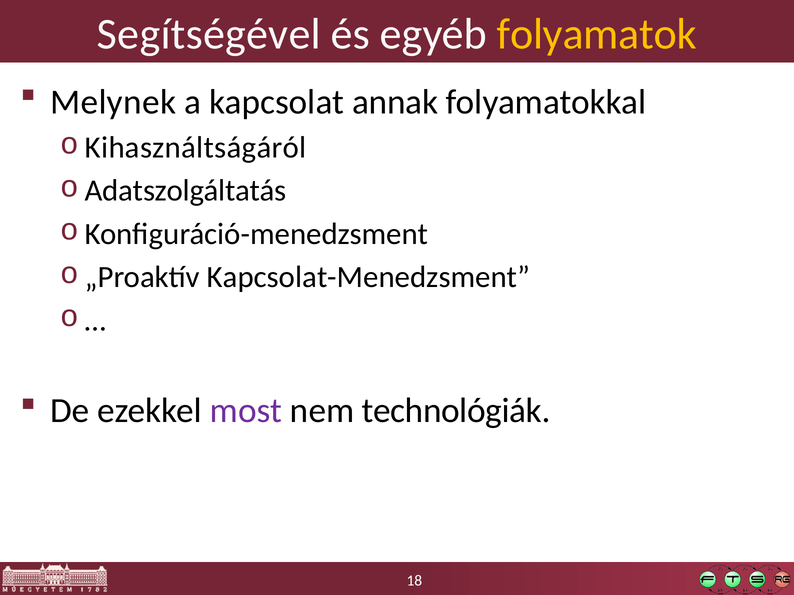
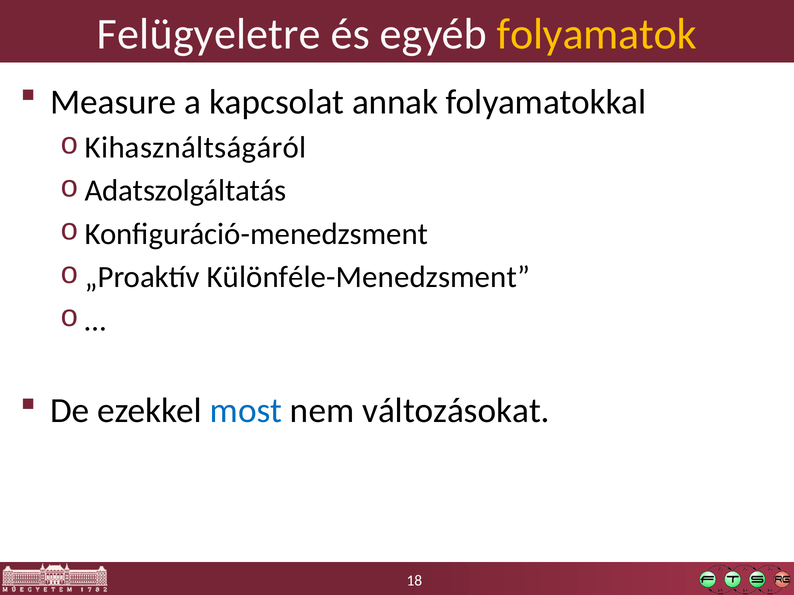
Segítségével: Segítségével -> Felügyeletre (209, 34)
Melynek: Melynek -> Measure (113, 102)
Kapcsolat-Menedzsment: Kapcsolat-Menedzsment -> Különféle-Menedzsment (368, 277)
most colour: purple -> blue (246, 411)
technológiák: technológiák -> változásokat (456, 411)
